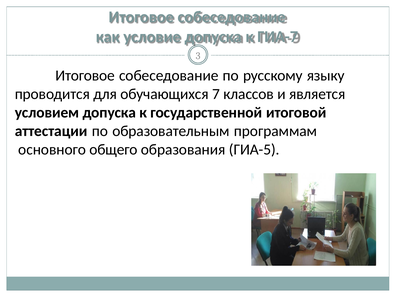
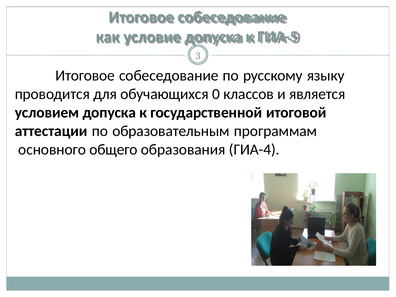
ГИА-7: ГИА-7 -> ГИА-5 (278, 37)
7: 7 -> 0 (216, 94)
ГИА-5: ГИА-5 -> ГИА-4 (254, 150)
